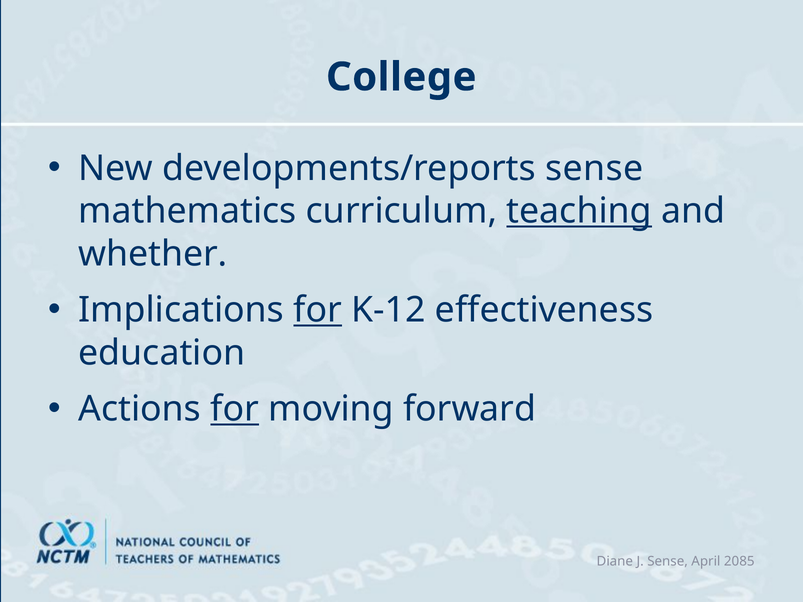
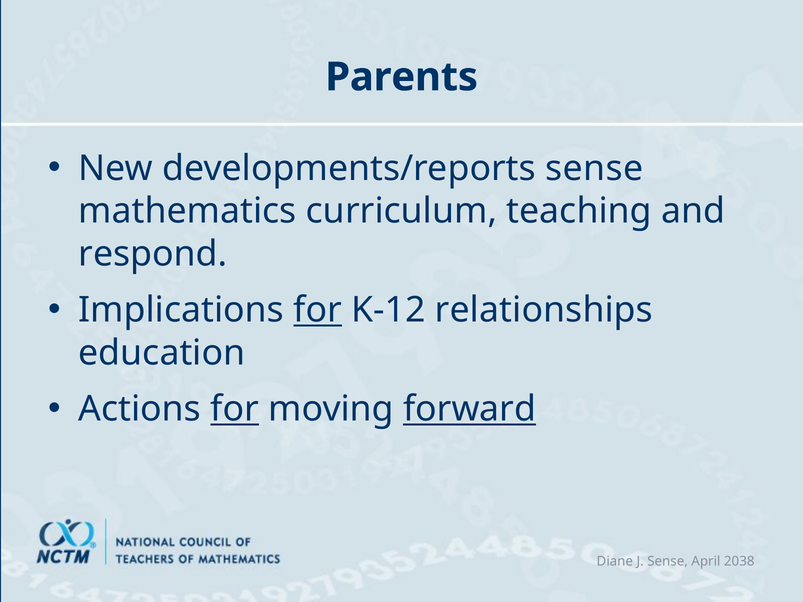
College: College -> Parents (402, 77)
teaching underline: present -> none (579, 211)
whether: whether -> respond (153, 254)
effectiveness: effectiveness -> relationships (544, 310)
forward underline: none -> present (470, 409)
2085: 2085 -> 2038 (739, 562)
